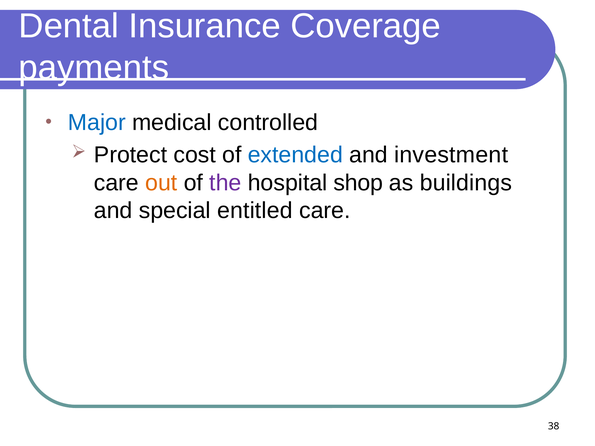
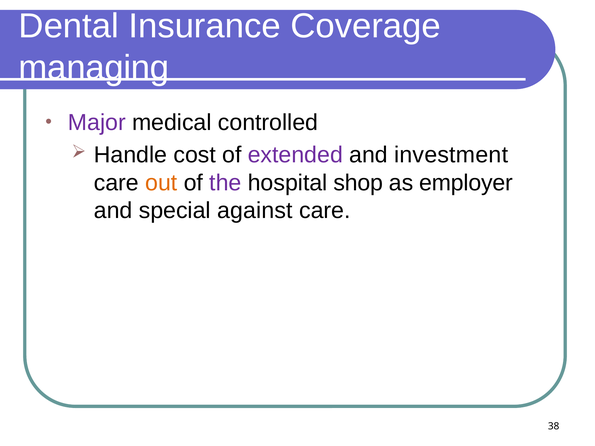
payments: payments -> managing (94, 68)
Major colour: blue -> purple (97, 123)
Protect: Protect -> Handle (131, 155)
extended colour: blue -> purple (295, 155)
buildings: buildings -> employer (466, 183)
entitled: entitled -> against (255, 211)
